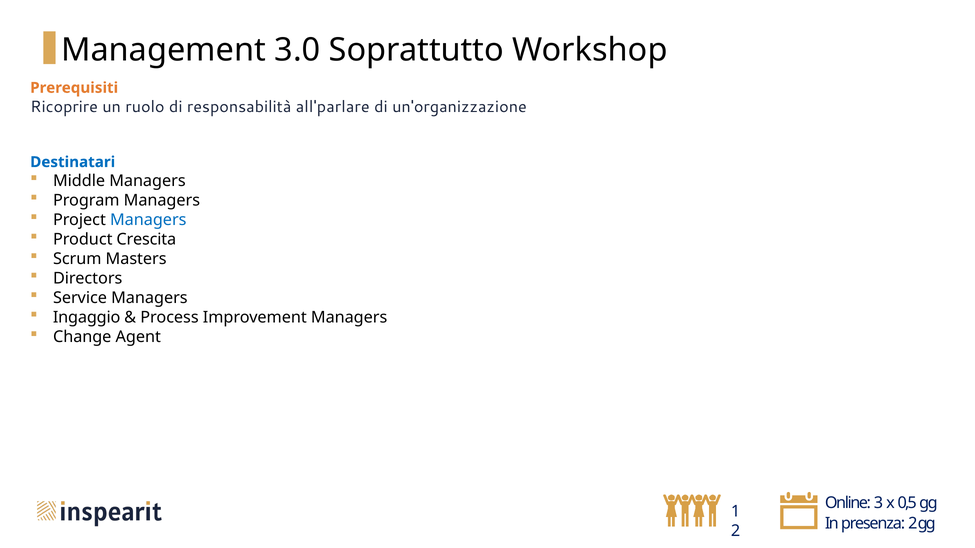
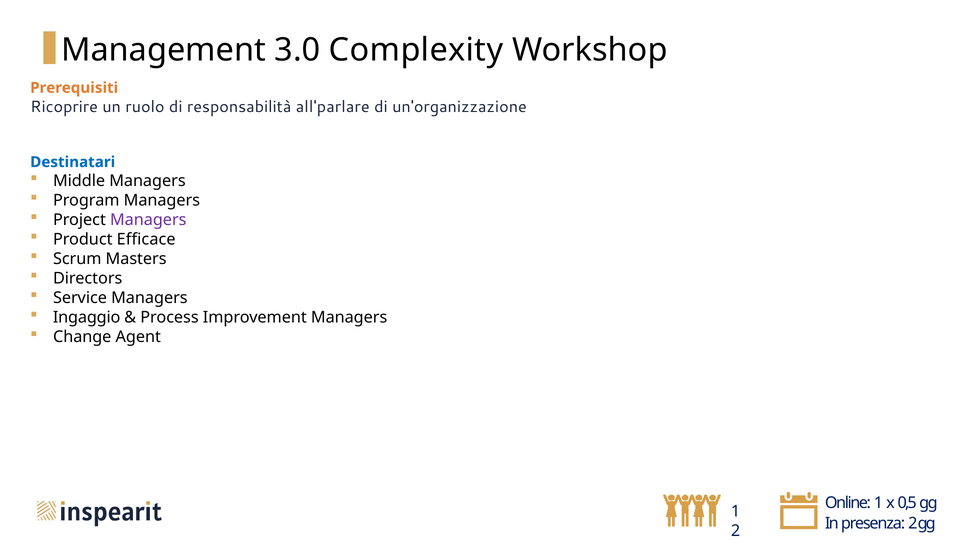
Soprattutto: Soprattutto -> Complexity (416, 50)
Managers colour: blue -> purple (148, 220)
Crescita: Crescita -> Efficace (146, 240)
Online 3: 3 -> 1 (878, 503)
